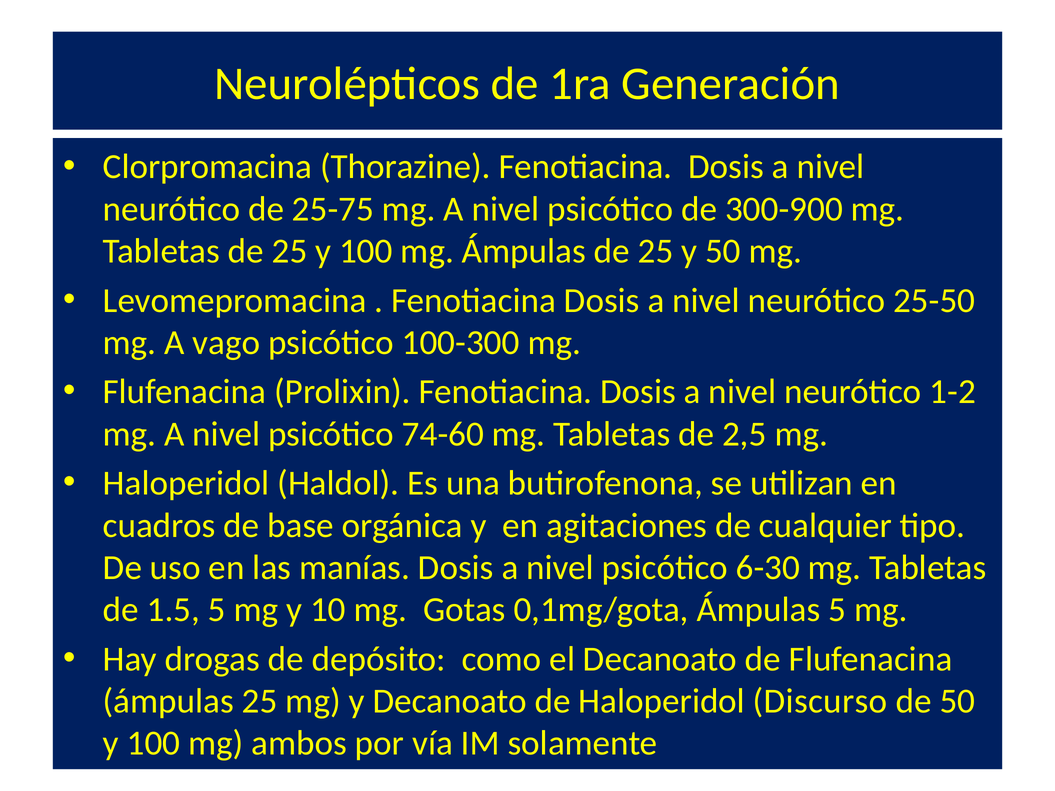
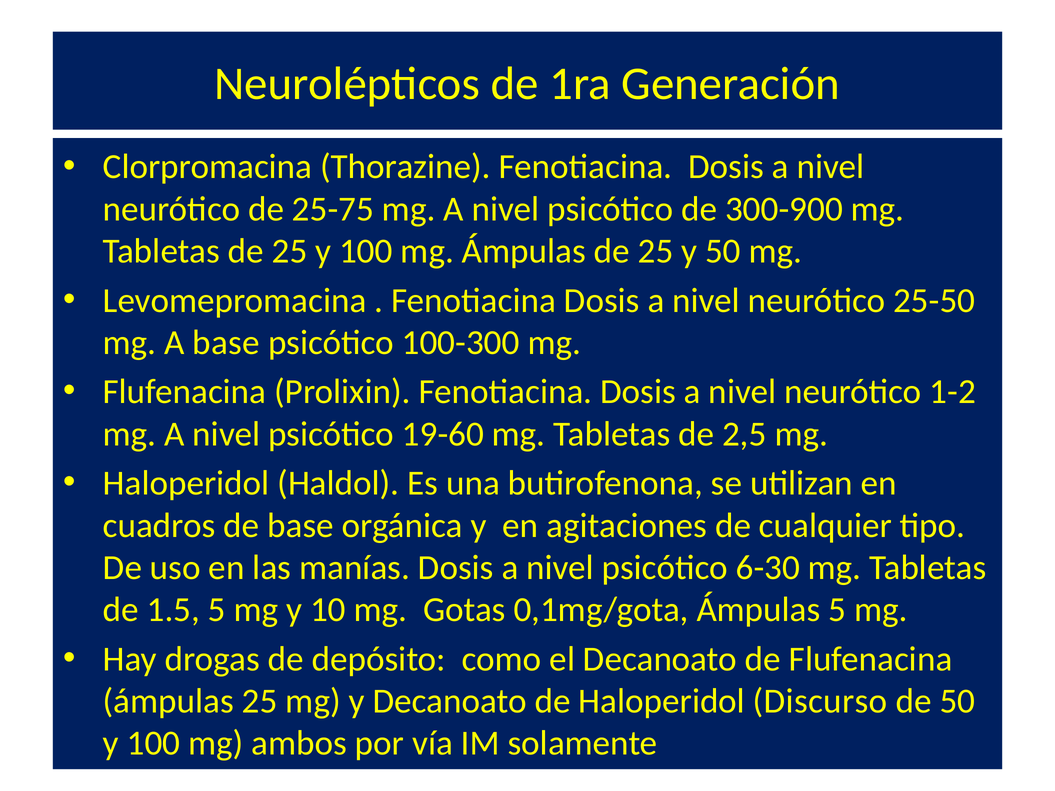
A vago: vago -> base (226, 343)
74-60: 74-60 -> 19-60 (443, 434)
